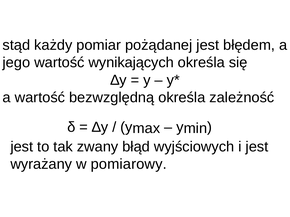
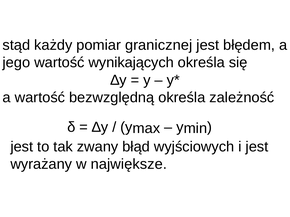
pożądanej: pożądanej -> granicznej (159, 45)
pomiarowy: pomiarowy -> największe (129, 164)
